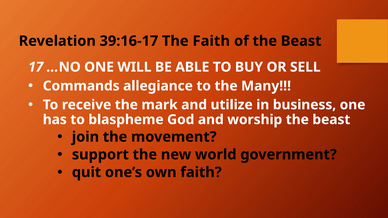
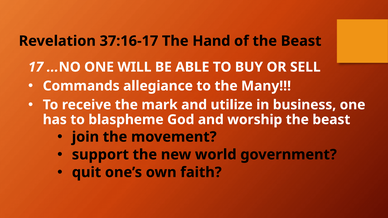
39:16-17: 39:16-17 -> 37:16-17 (129, 41)
The Faith: Faith -> Hand (211, 41)
